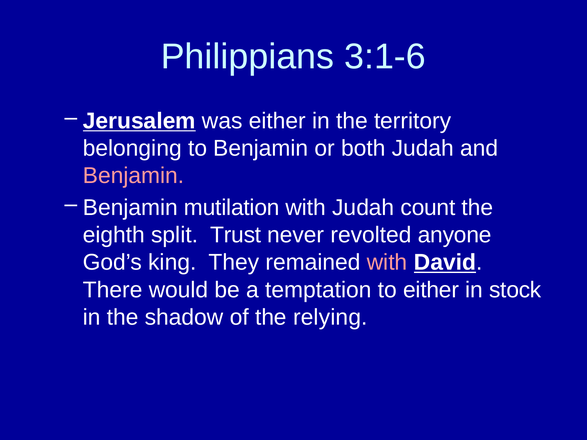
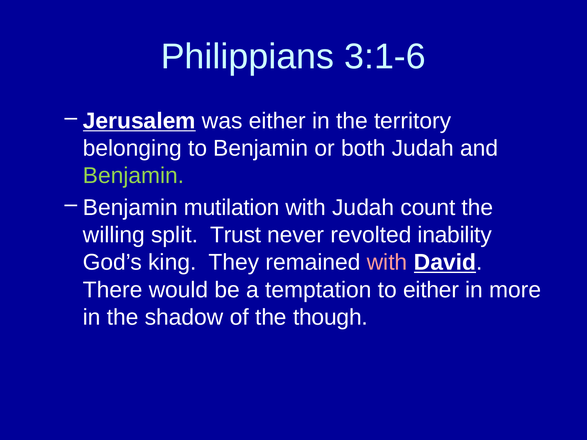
Benjamin colour: pink -> light green (134, 176)
eighth: eighth -> willing (114, 235)
anyone: anyone -> inability (455, 235)
stock: stock -> more (515, 290)
relying: relying -> though (330, 317)
